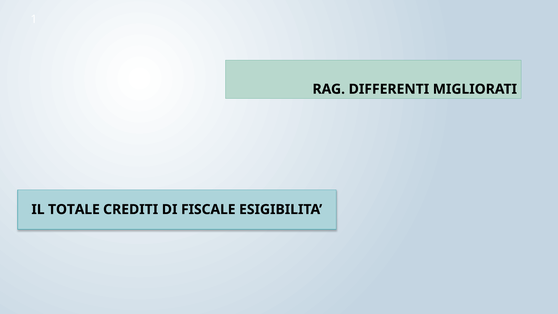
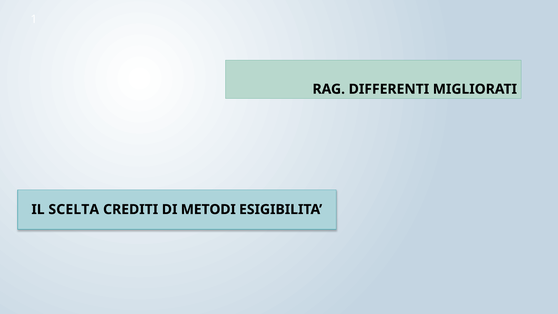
TOTALE: TOTALE -> SCELTA (74, 209)
FISCALE: FISCALE -> METODI (208, 209)
